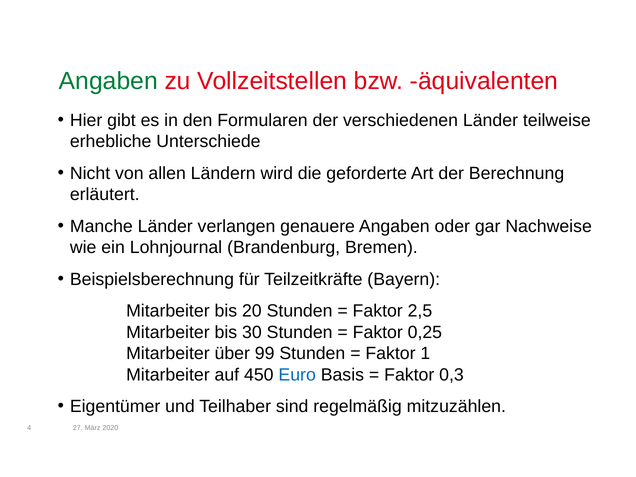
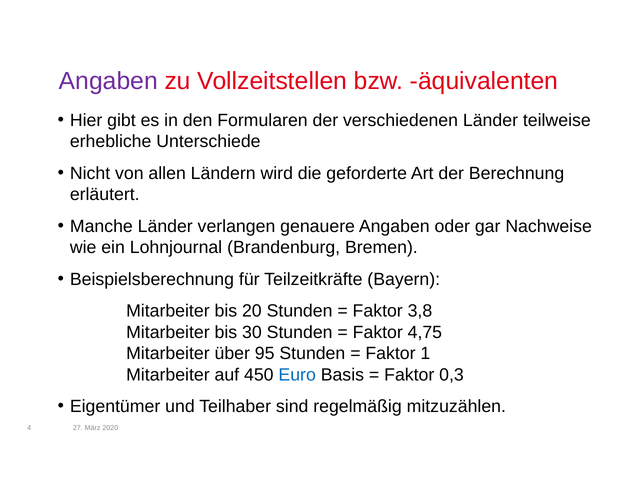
Angaben colour: green -> purple (108, 81)
2,5: 2,5 -> 3,8 (420, 311)
0,25: 0,25 -> 4,75 (425, 332)
99: 99 -> 95 (265, 354)
